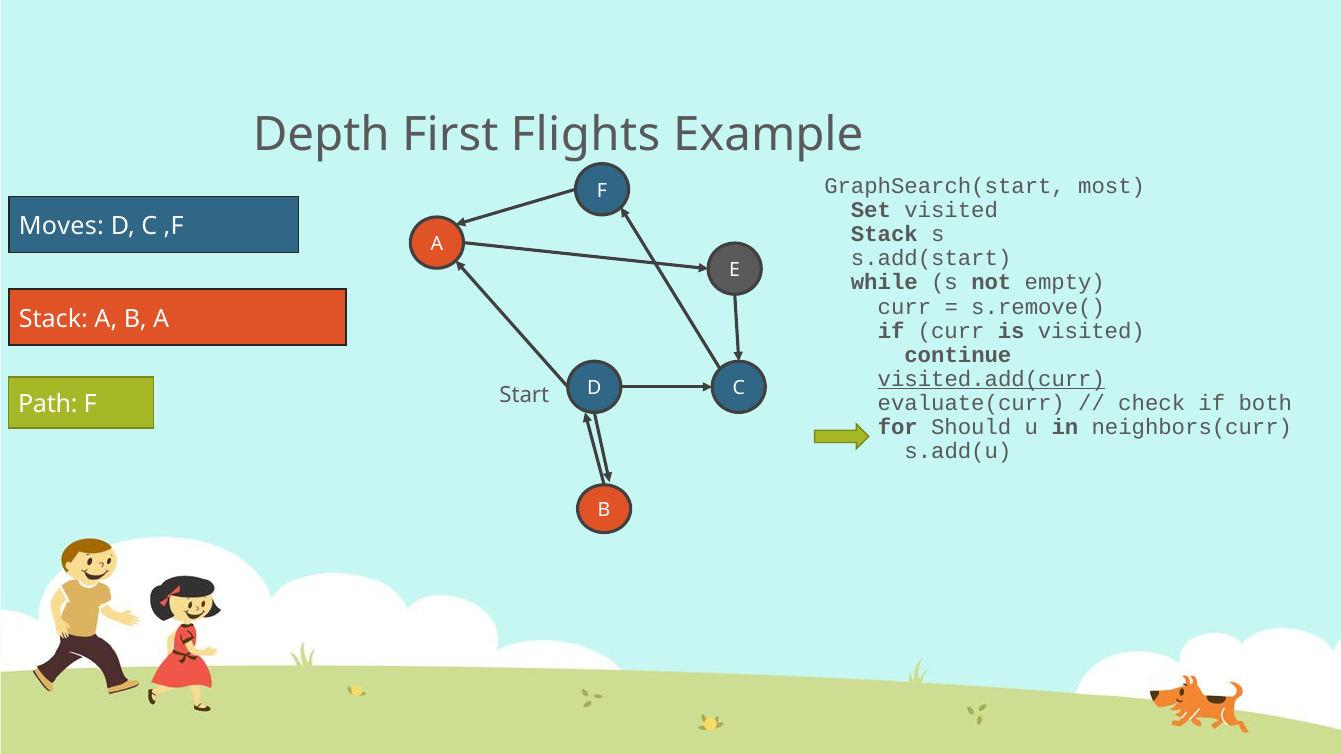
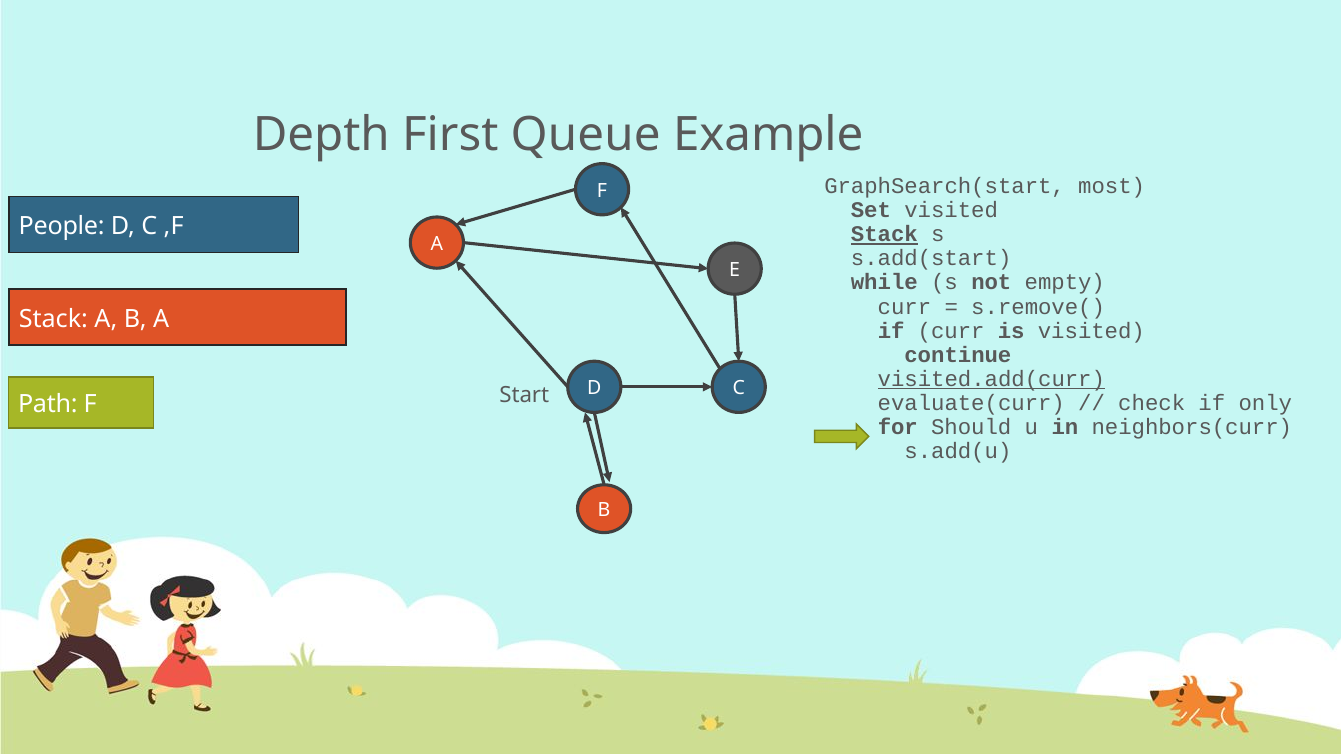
Flights: Flights -> Queue (586, 135)
Moves: Moves -> People (62, 226)
Stack underline: none -> present (884, 235)
both: both -> only (1265, 403)
